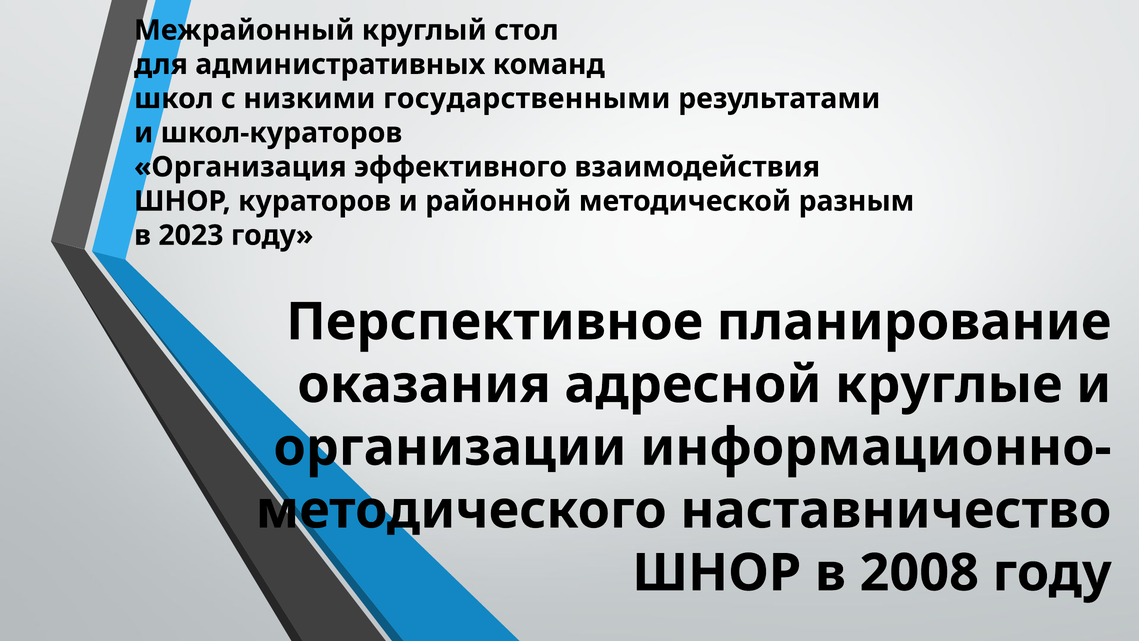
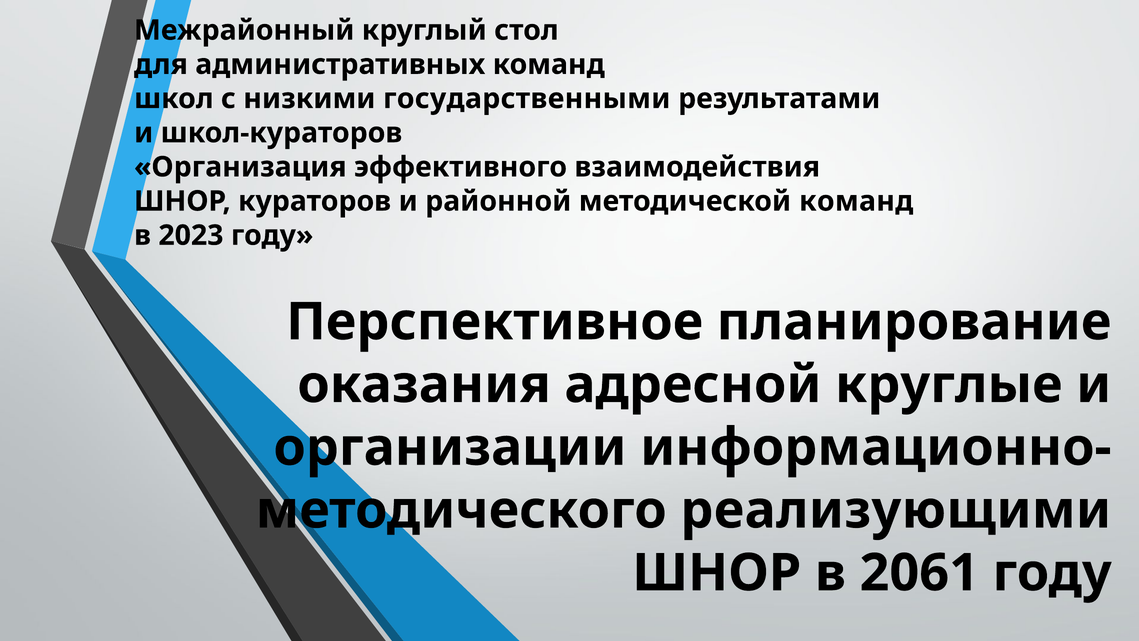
методической разным: разным -> команд (856, 201)
наставничество: наставничество -> реализующими (896, 510)
2008: 2008 -> 2061 (919, 573)
